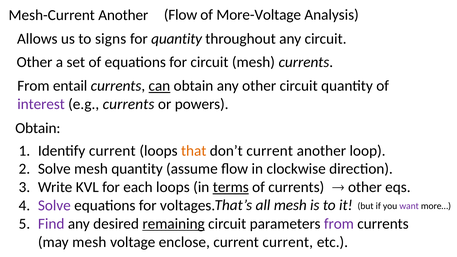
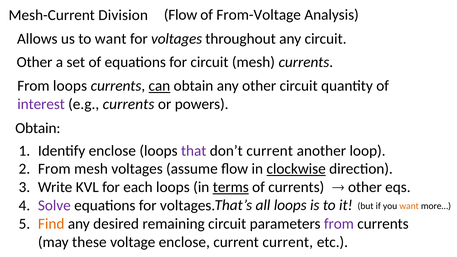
More-Voltage: More-Voltage -> From-Voltage (259, 15)
Mesh-Current Another: Another -> Division (123, 15)
to signs: signs -> want (111, 39)
quantity: quantity -> voltages (177, 39)
From entail: entail -> loops (70, 86)
Identify current: current -> enclose (112, 151)
that colour: orange -> purple (194, 151)
Solve: Solve -> From (54, 169)
mesh quantity: quantity -> voltages (137, 169)
clockwise underline: none -> present (296, 169)
all mesh: mesh -> loops (290, 205)
want colour: purple -> orange (409, 206)
Find colour: purple -> orange (51, 224)
remaining underline: present -> none (174, 224)
may mesh: mesh -> these (89, 242)
